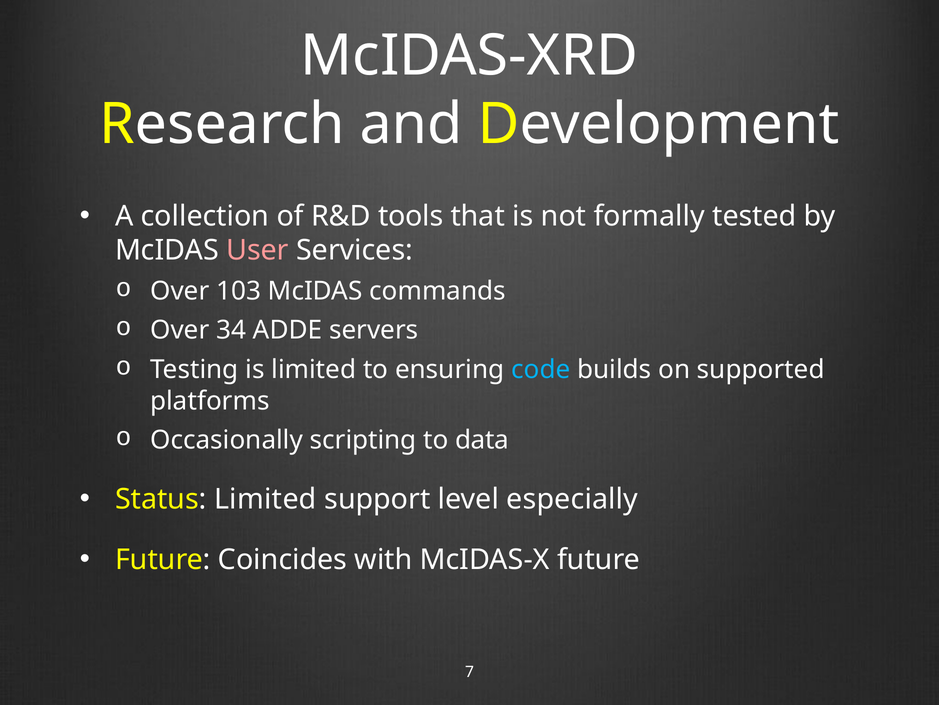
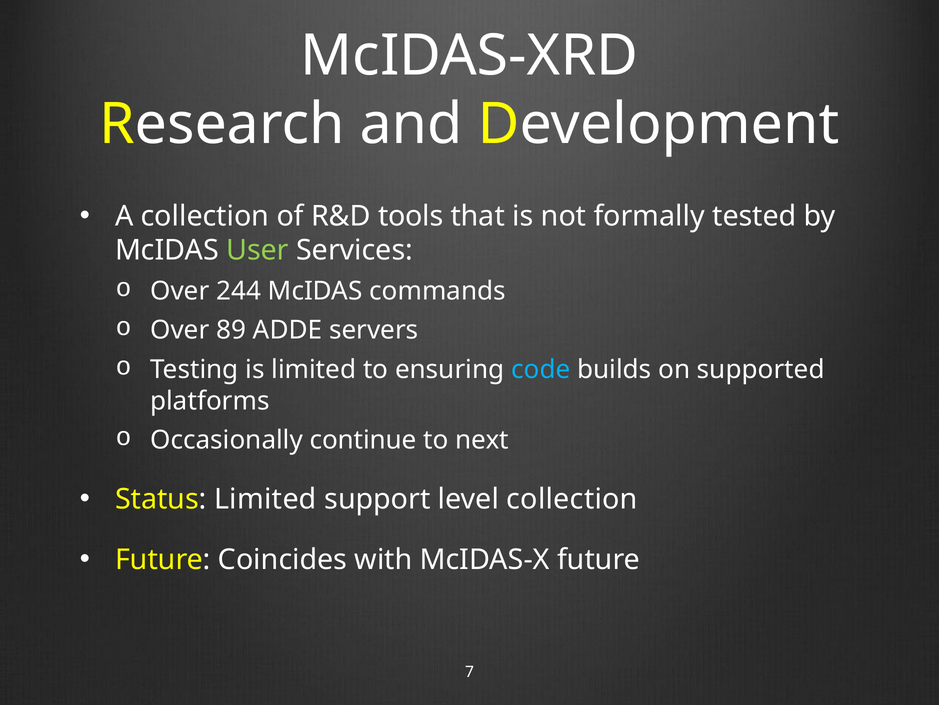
User colour: pink -> light green (257, 250)
103: 103 -> 244 (239, 291)
34: 34 -> 89 (231, 330)
scripting: scripting -> continue (363, 440)
data: data -> next (482, 440)
level especially: especially -> collection (572, 499)
